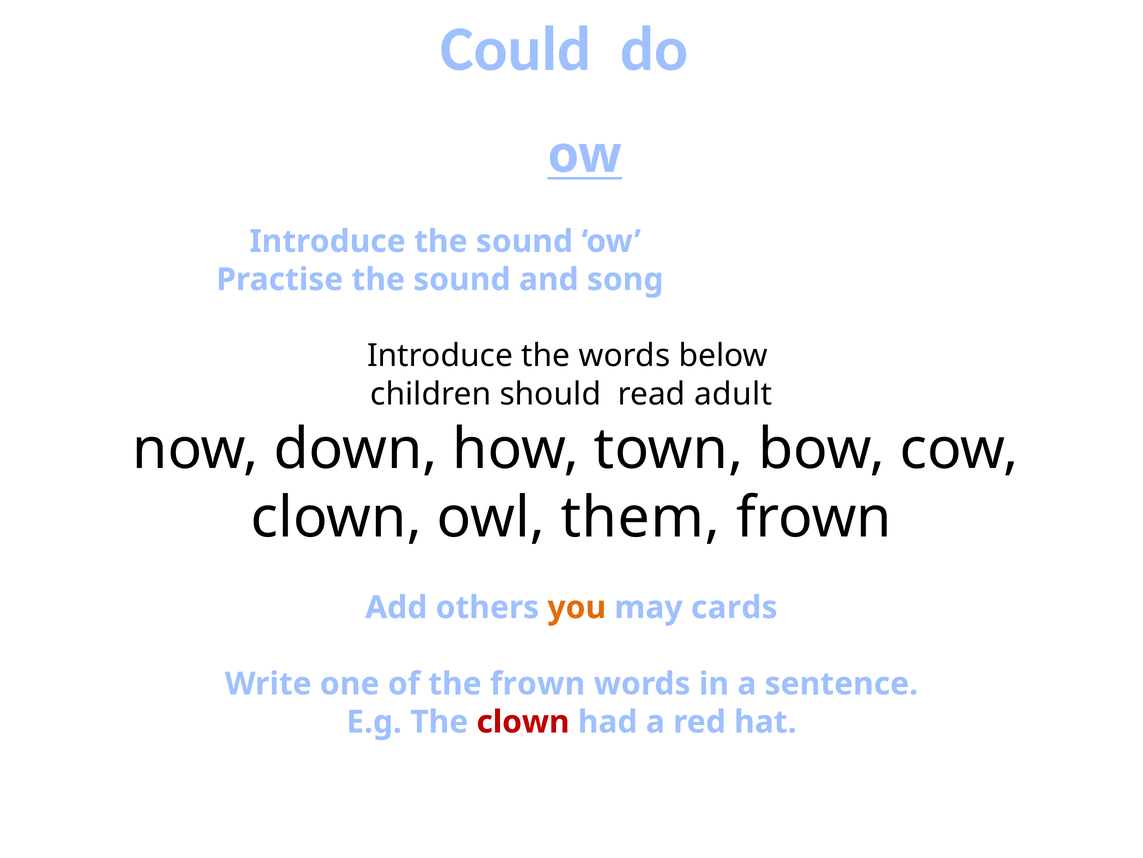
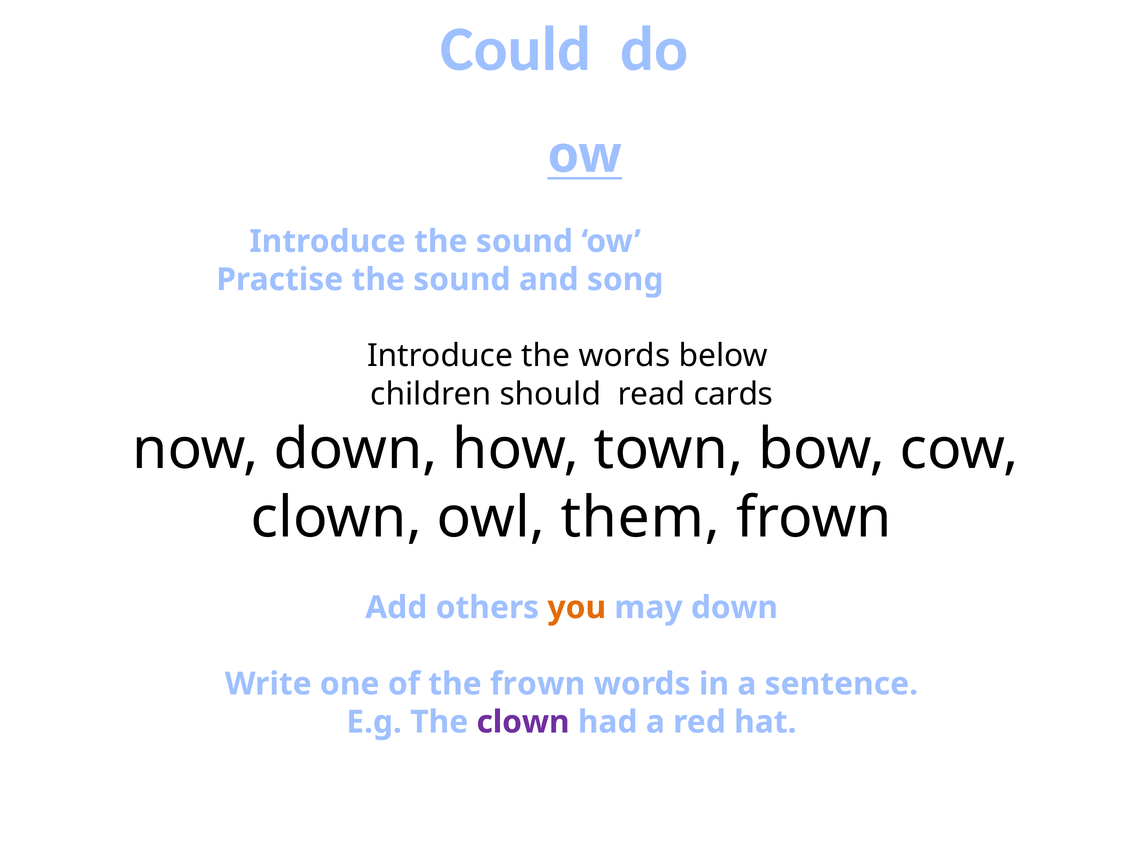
adult: adult -> cards (733, 394)
may cards: cards -> down (734, 607)
clown colour: red -> purple (523, 721)
